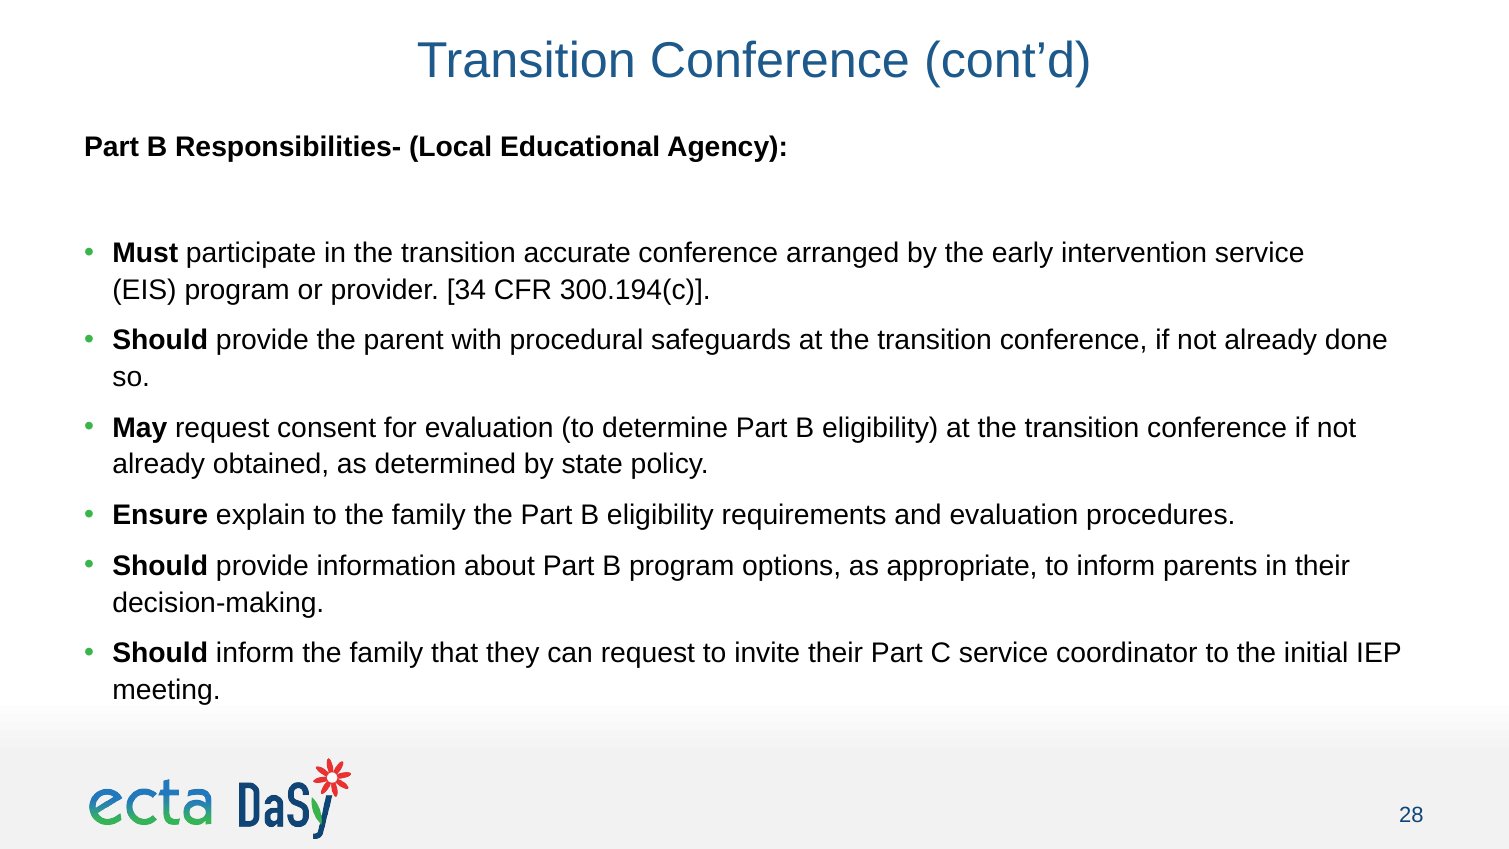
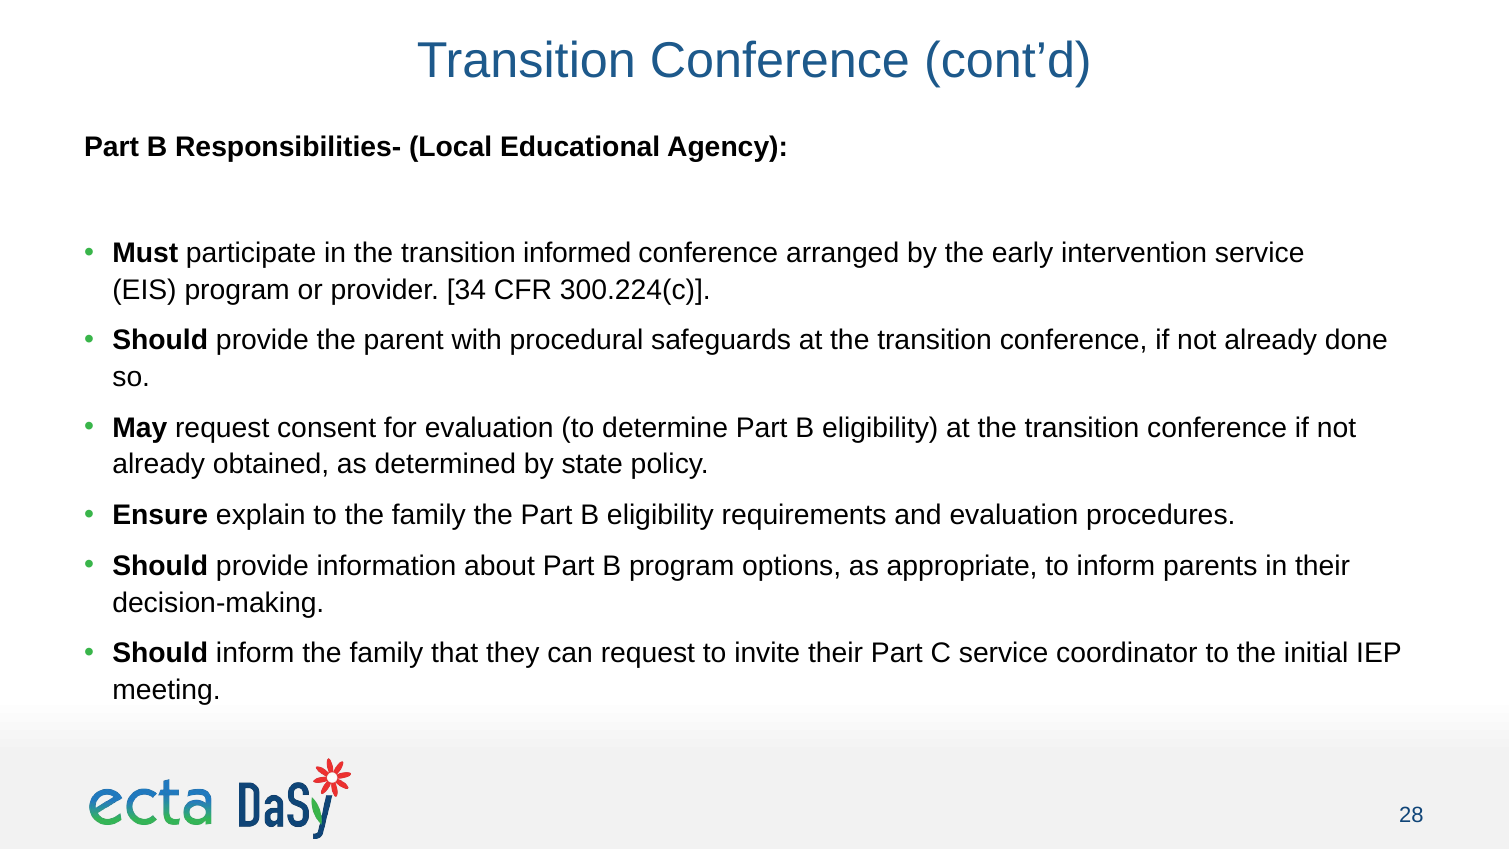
accurate: accurate -> informed (577, 253)
300.194(c: 300.194(c -> 300.224(c (635, 290)
